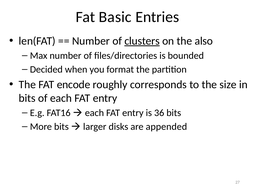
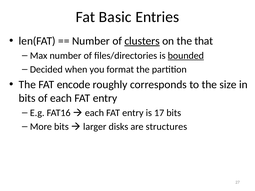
also: also -> that (204, 41)
bounded underline: none -> present (186, 56)
36: 36 -> 17 (159, 113)
appended: appended -> structures (166, 127)
